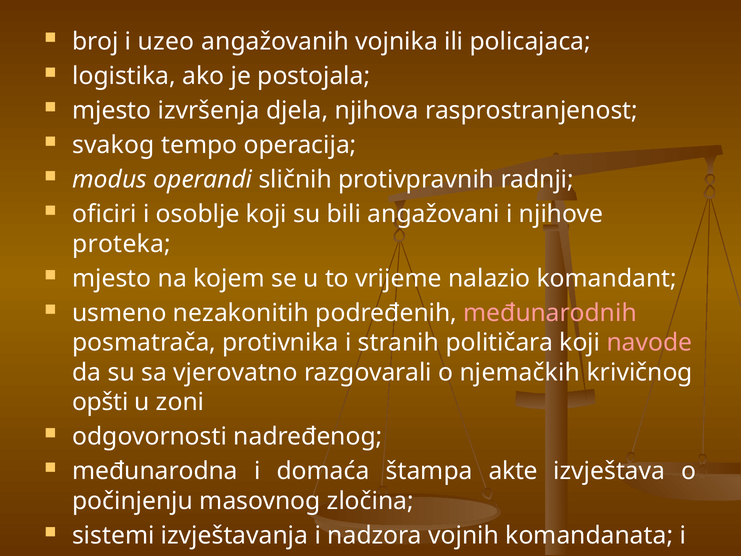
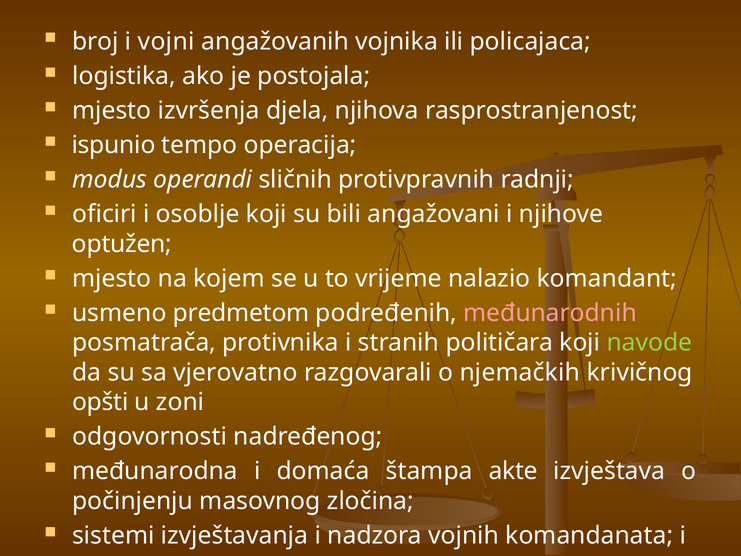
uzeo: uzeo -> vojni (166, 41)
svakog: svakog -> ispunio (114, 145)
proteka: proteka -> optužen (122, 244)
nezakonitih: nezakonitih -> predmetom (241, 313)
navode colour: pink -> light green (650, 343)
